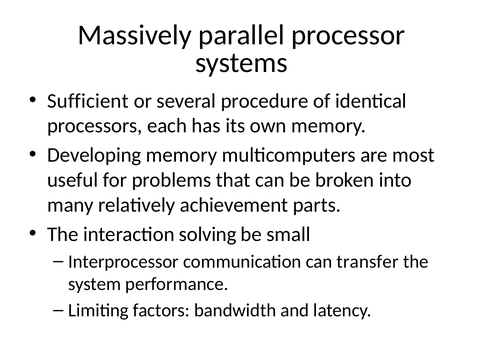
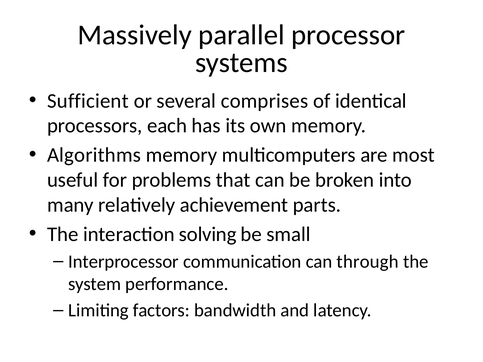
procedure: procedure -> comprises (264, 101)
Developing: Developing -> Algorithms (94, 155)
transfer: transfer -> through (368, 262)
